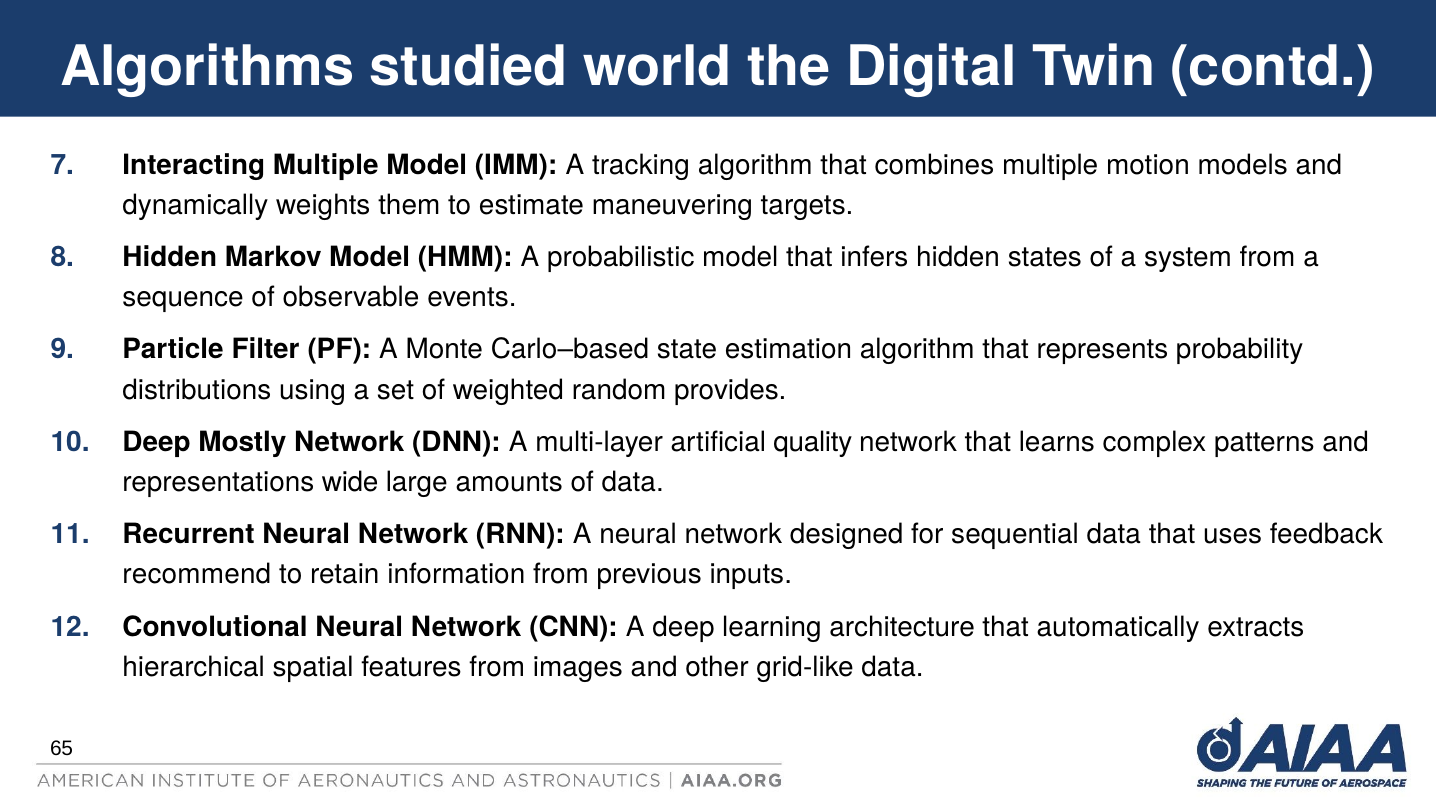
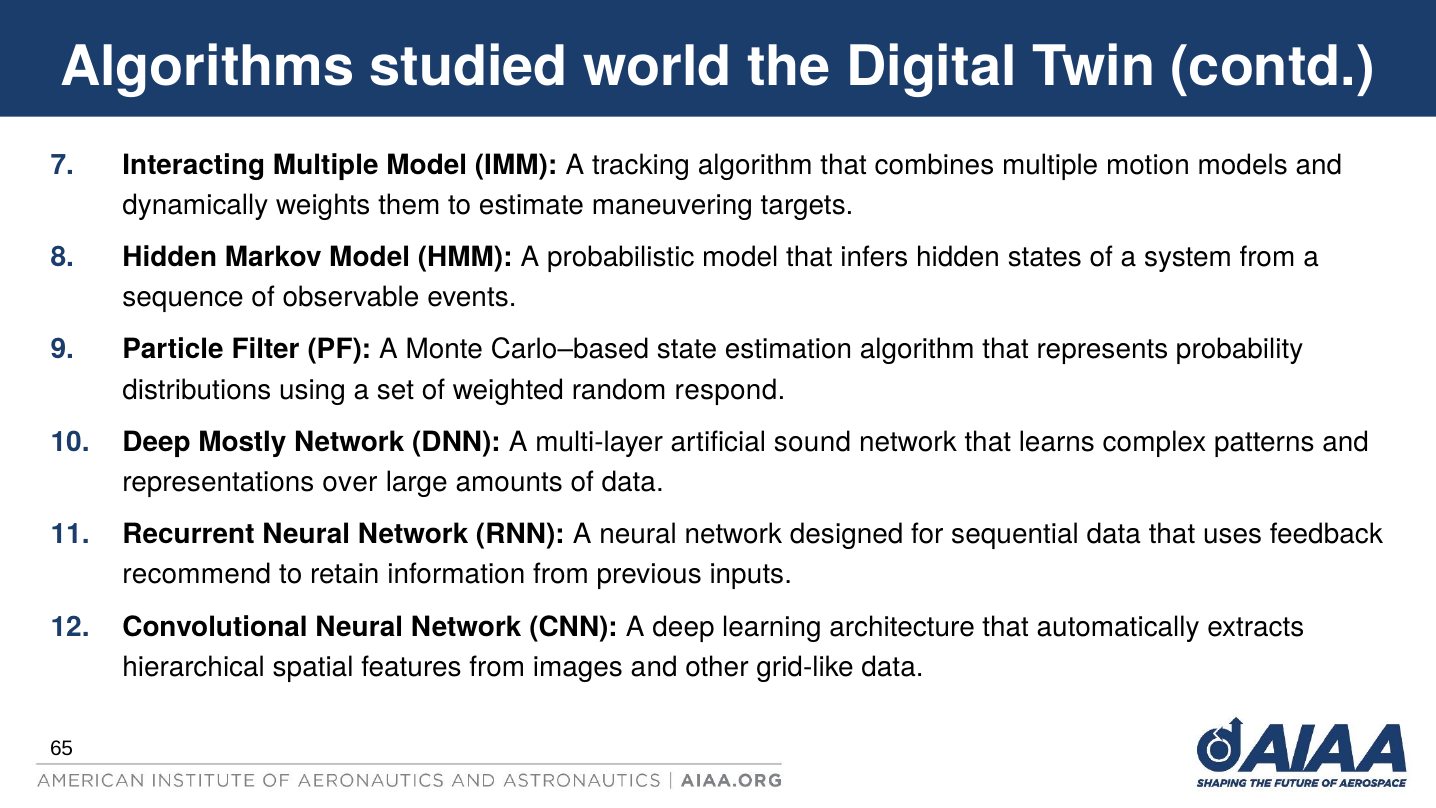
provides: provides -> respond (730, 390)
quality: quality -> sound (813, 442)
wide: wide -> over (350, 482)
